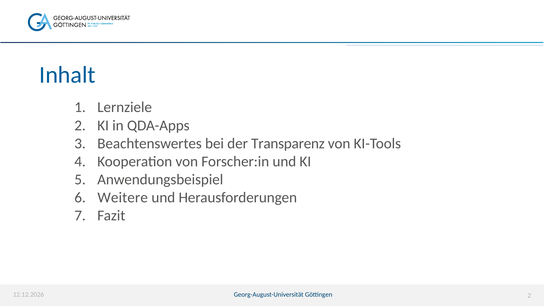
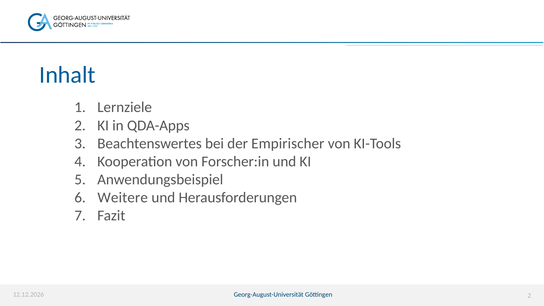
Transparenz: Transparenz -> Empirischer (288, 143)
